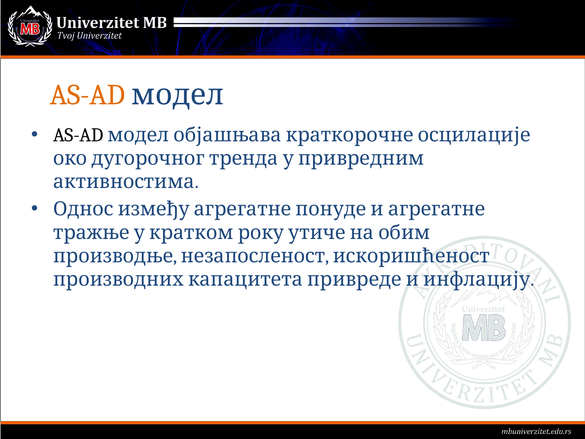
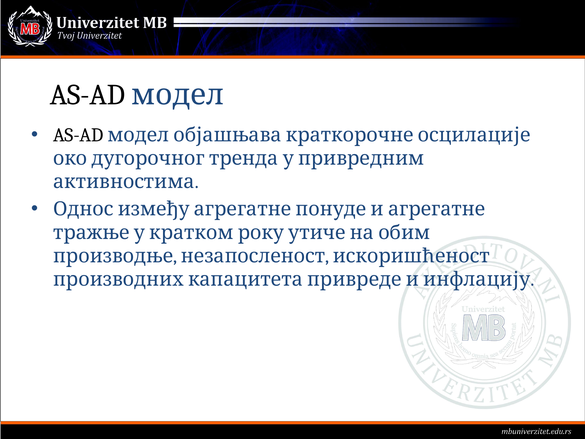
AS-AD colour: orange -> black (87, 95)
